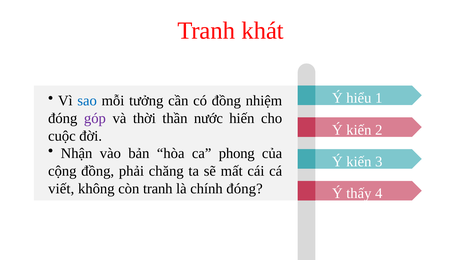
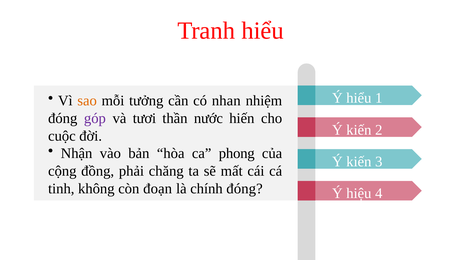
Tranh khát: khát -> hiểu (263, 31)
sao colour: blue -> orange (87, 101)
có đồng: đồng -> nhan (226, 101)
thời: thời -> tươi (144, 118)
viết: viết -> tinh (61, 188)
còn tranh: tranh -> đoạn (158, 188)
thấy: thấy -> hiệu (359, 193)
